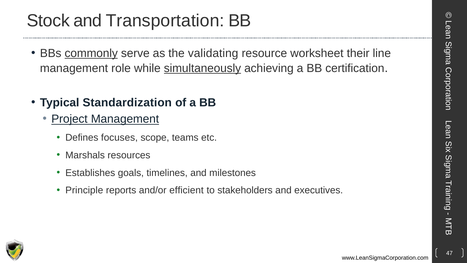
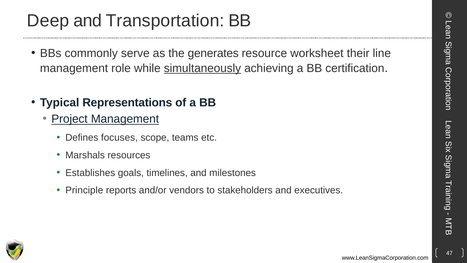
Stock: Stock -> Deep (48, 21)
commonly underline: present -> none (91, 53)
validating: validating -> generates (213, 53)
Standardization: Standardization -> Representations (127, 103)
efficient: efficient -> vendors (187, 190)
